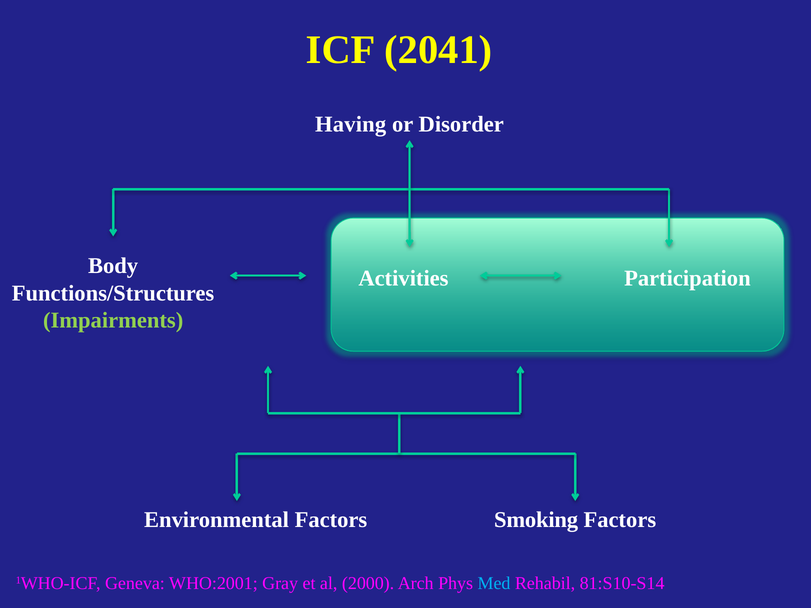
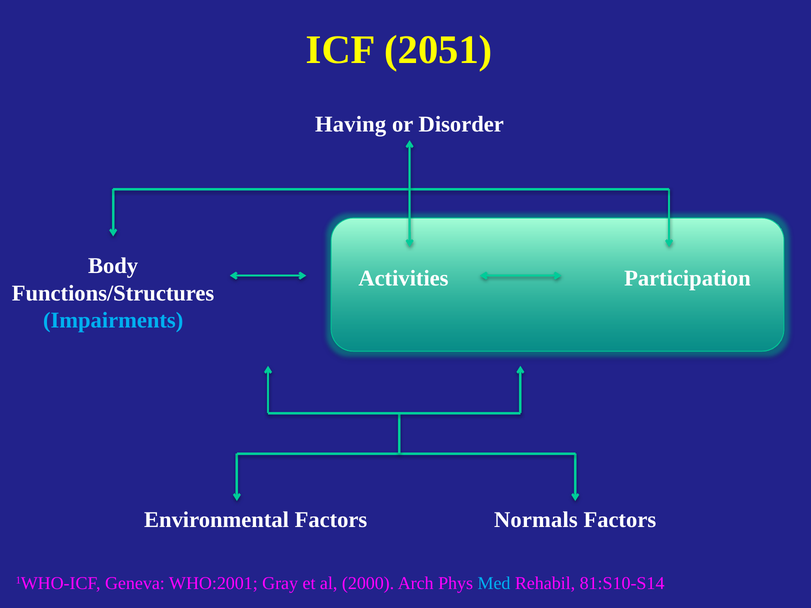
2041: 2041 -> 2051 (438, 50)
Impairments colour: light green -> light blue (113, 320)
Smoking: Smoking -> Normals (536, 520)
